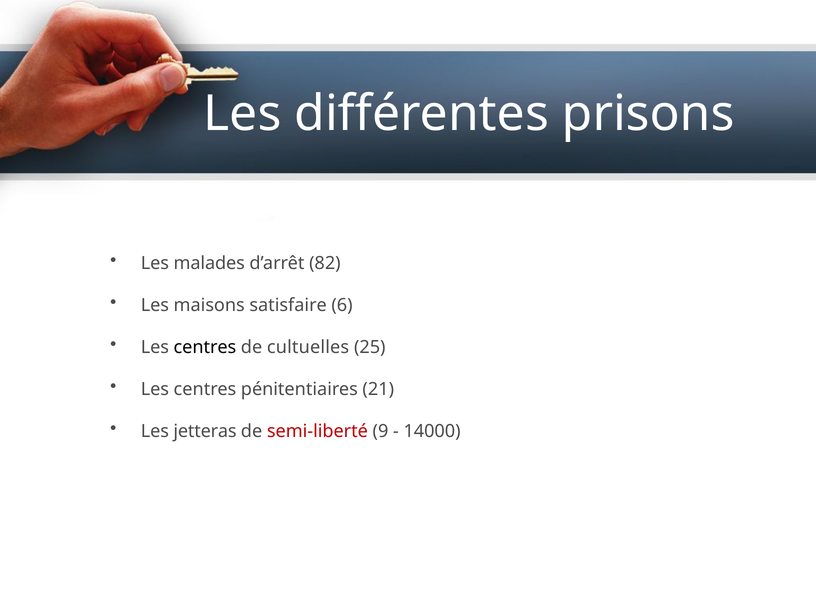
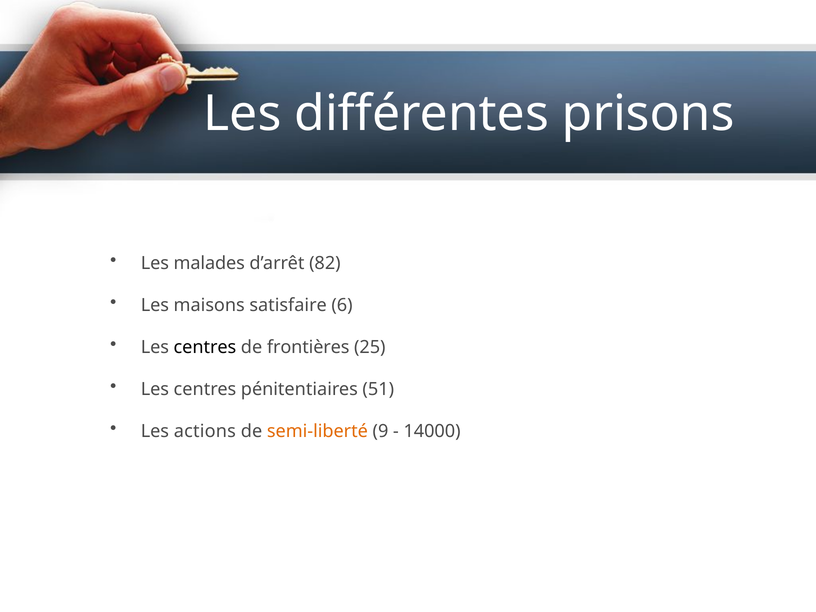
cultuelles: cultuelles -> frontières (308, 347)
21: 21 -> 51 (378, 389)
jetteras: jetteras -> actions (205, 431)
semi-liberté colour: red -> orange (317, 431)
